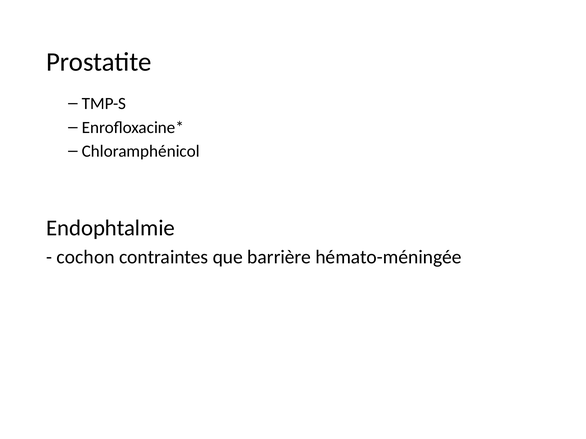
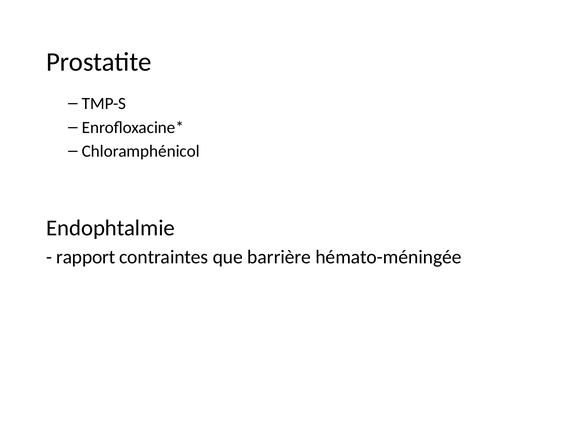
cochon: cochon -> rapport (86, 257)
